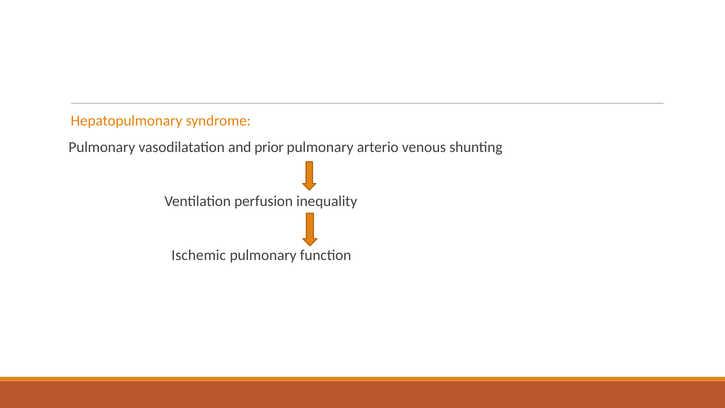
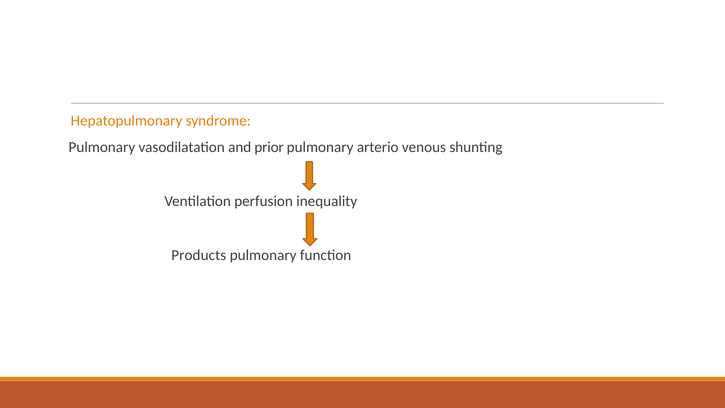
Ischemic: Ischemic -> Products (199, 255)
